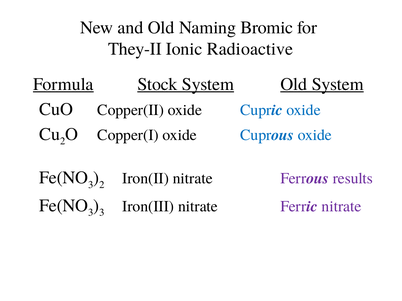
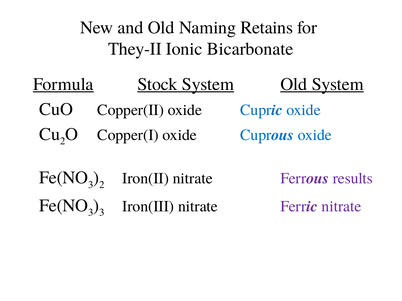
Bromic: Bromic -> Retains (267, 28)
Radioactive: Radioactive -> Bicarbonate (250, 49)
